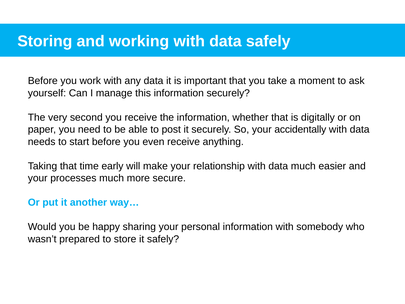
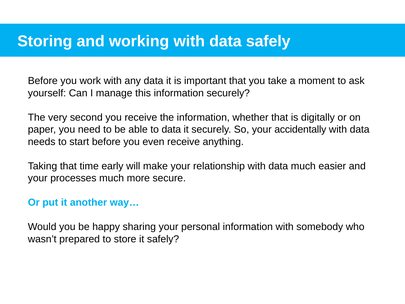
to post: post -> data (171, 129)
